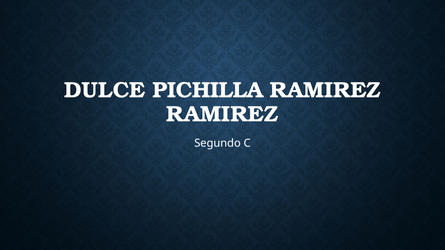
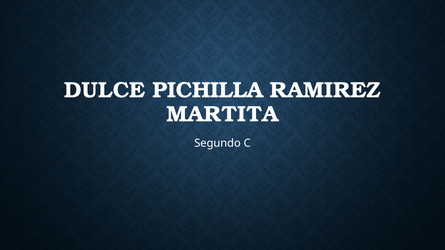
RAMIREZ: RAMIREZ -> MARTITA (222, 114)
